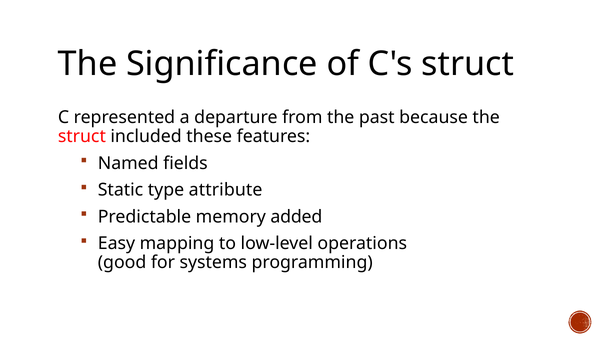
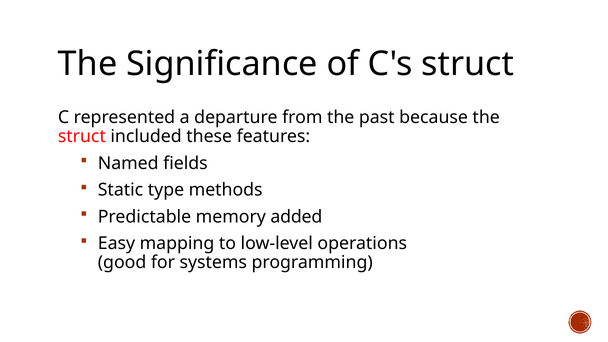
attribute: attribute -> methods (226, 190)
